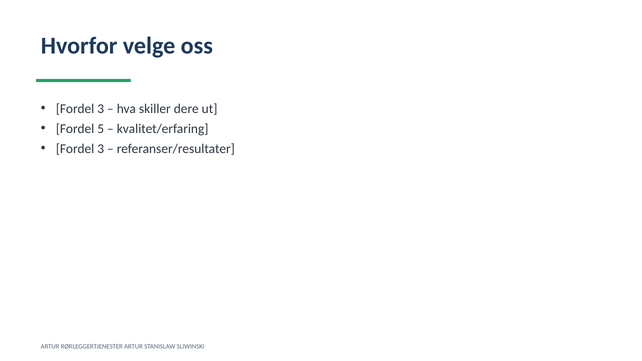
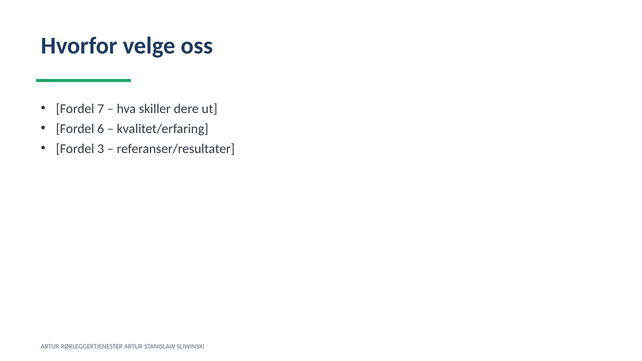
3: 3 -> 7 (101, 109)
5: 5 -> 6 (101, 129)
